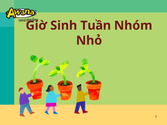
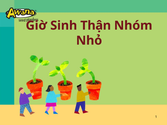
Tuần: Tuần -> Thận (96, 26)
